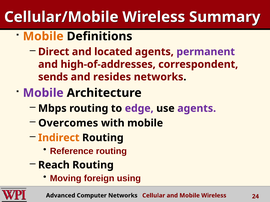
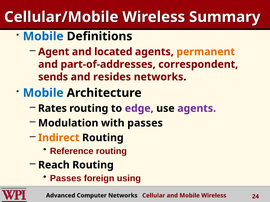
Mobile colour: orange -> blue (43, 36)
Direct: Direct -> Agent (54, 52)
permanent colour: purple -> orange (206, 52)
high-of-addresses: high-of-addresses -> part-of-addresses (108, 65)
Mobile colour: purple -> blue (43, 93)
Mbps: Mbps -> Rates (52, 109)
Overcomes: Overcomes -> Modulation (68, 123)
with mobile: mobile -> passes (145, 123)
Moving: Moving -> Passes (66, 179)
